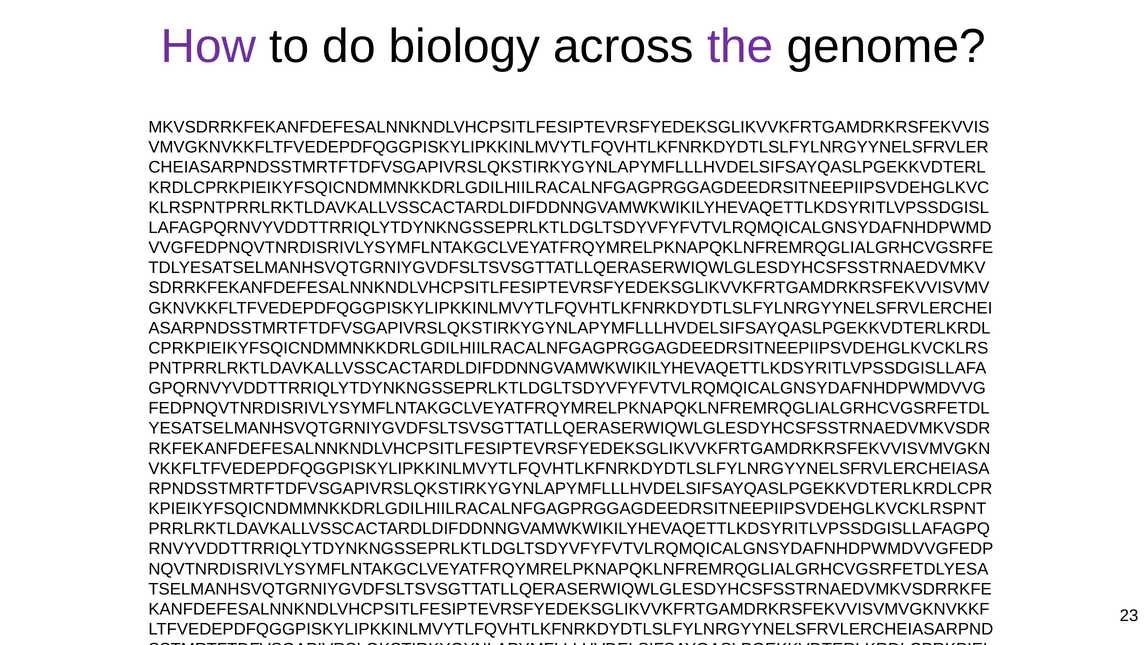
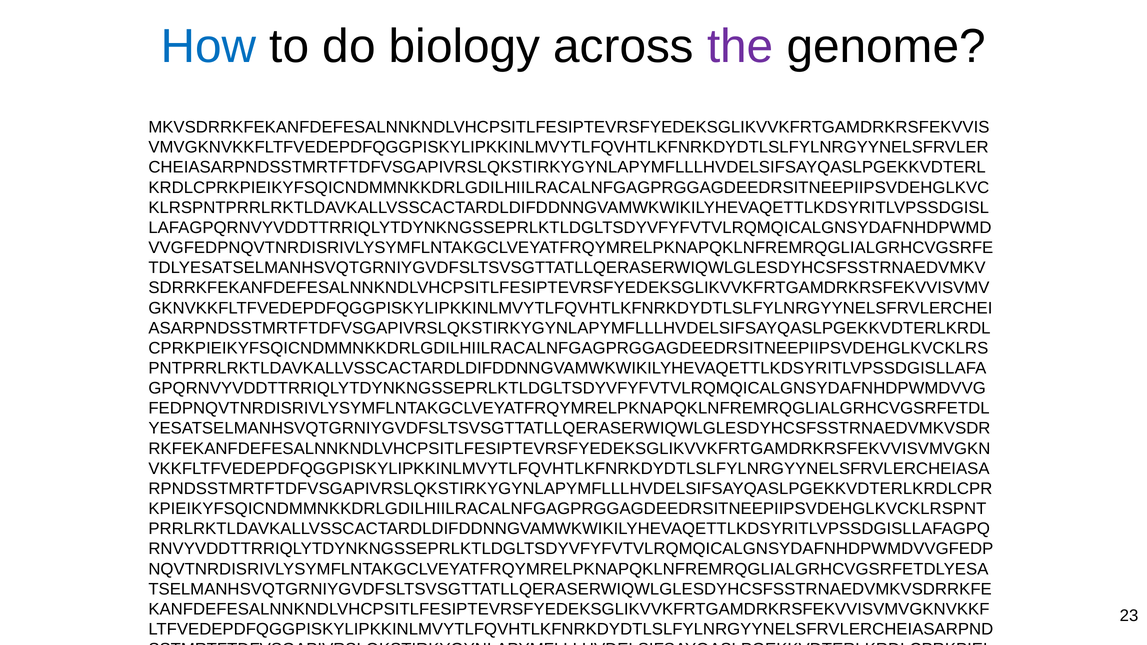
How colour: purple -> blue (209, 46)
